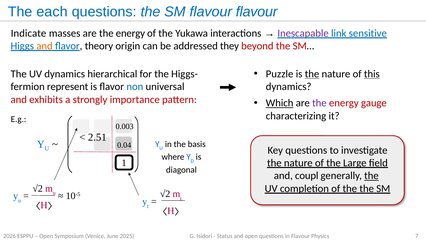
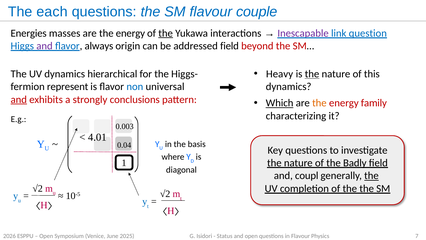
flavour flavour: flavour -> couple (257, 12)
Indicate: Indicate -> Energies (29, 33)
the underline: none -> present (166, 33)
sensitive: sensitive -> question (368, 33)
and colour: orange -> purple (45, 46)
theory: theory -> always (99, 46)
addressed they: they -> field (229, 46)
Puzzle: Puzzle -> Heavy (280, 74)
this underline: present -> none (372, 74)
and underline: none -> present (19, 99)
importance: importance -> conclusions (135, 99)
the colour: purple -> orange (319, 103)
gauge: gauge -> family (374, 103)
2.51: 2.51 -> 4.01 (97, 137)
Large: Large -> Badly (355, 163)
